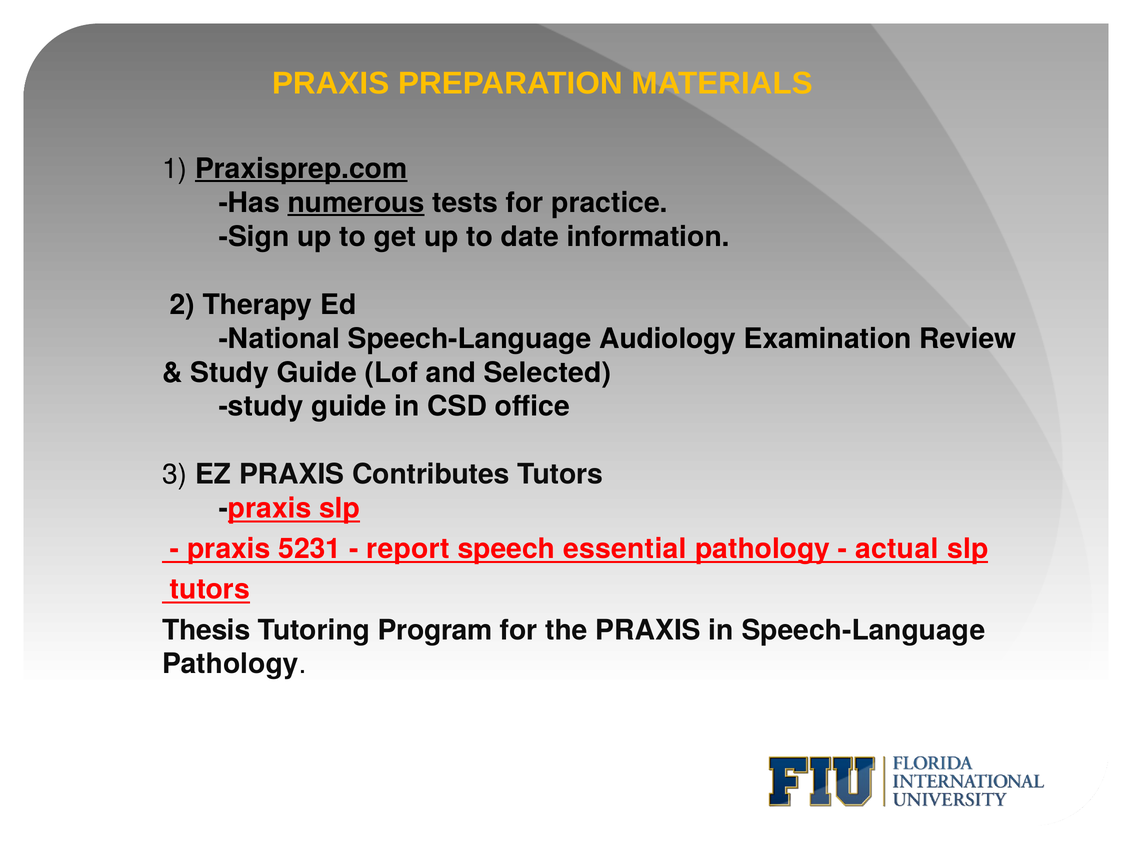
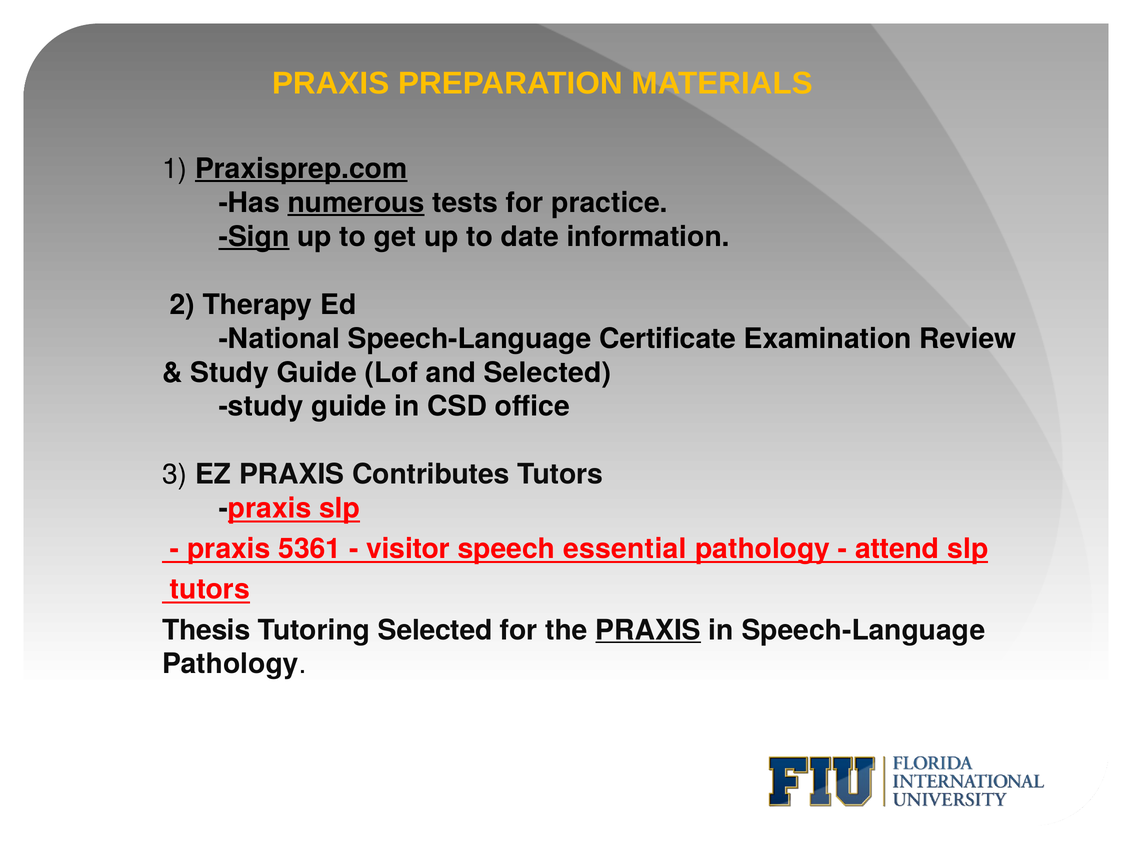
Sign underline: none -> present (254, 237)
Audiology: Audiology -> Certificate (668, 339)
5231: 5231 -> 5361 (310, 549)
report: report -> visitor (408, 549)
actual: actual -> attend (897, 549)
Tutoring Program: Program -> Selected (435, 630)
PRAXIS underline: none -> present (648, 630)
